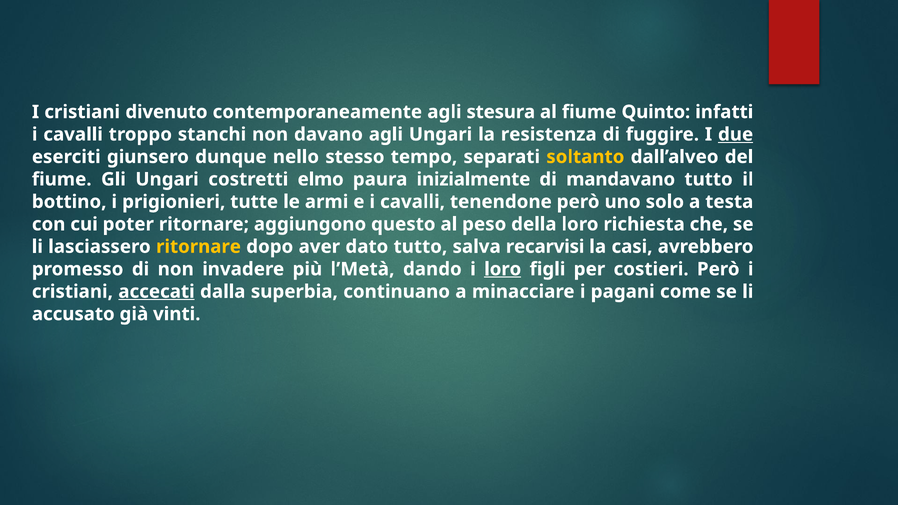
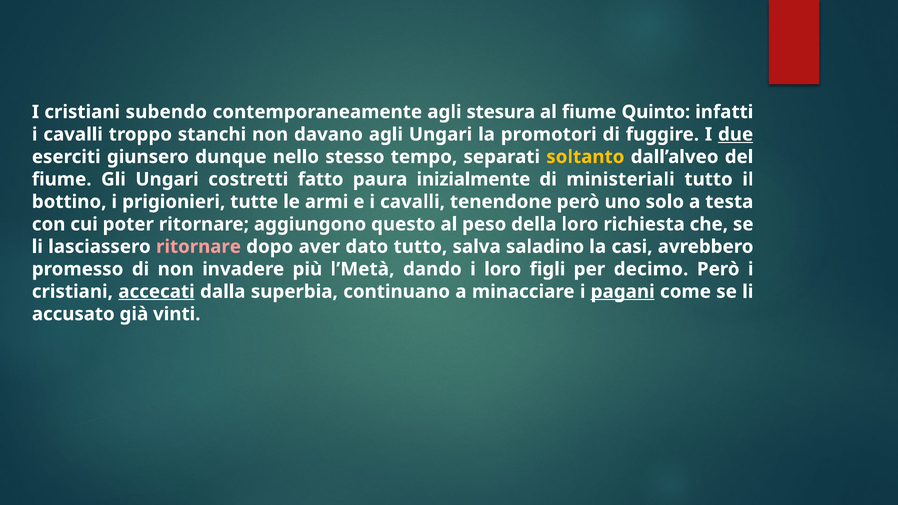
divenuto: divenuto -> subendo (166, 112)
resistenza: resistenza -> promotori (549, 134)
elmo: elmo -> fatto (321, 179)
mandavano: mandavano -> ministeriali (621, 179)
ritornare colour: yellow -> pink (199, 247)
recarvisi: recarvisi -> saladino (545, 247)
loro underline: present -> none (503, 269)
costieri: costieri -> decimo (651, 269)
pagani underline: none -> present (623, 292)
